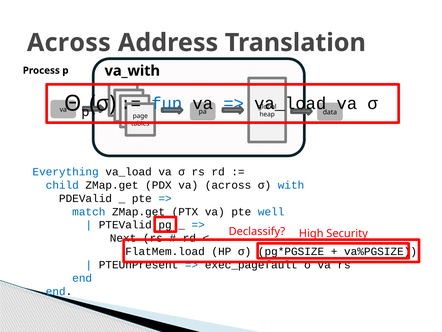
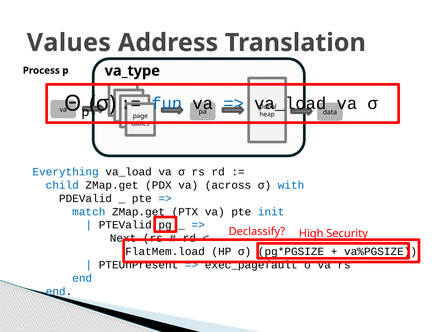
Across: Across -> Values (69, 43)
va_with: va_with -> va_type (132, 71)
well: well -> init (271, 211)
